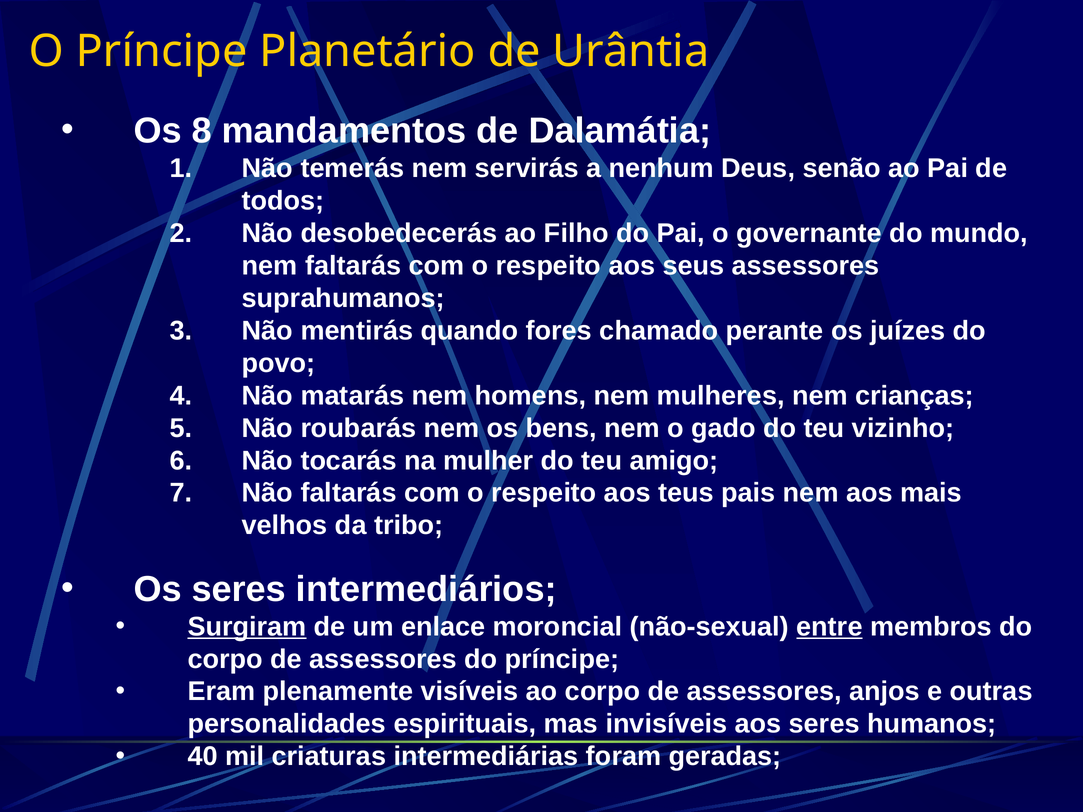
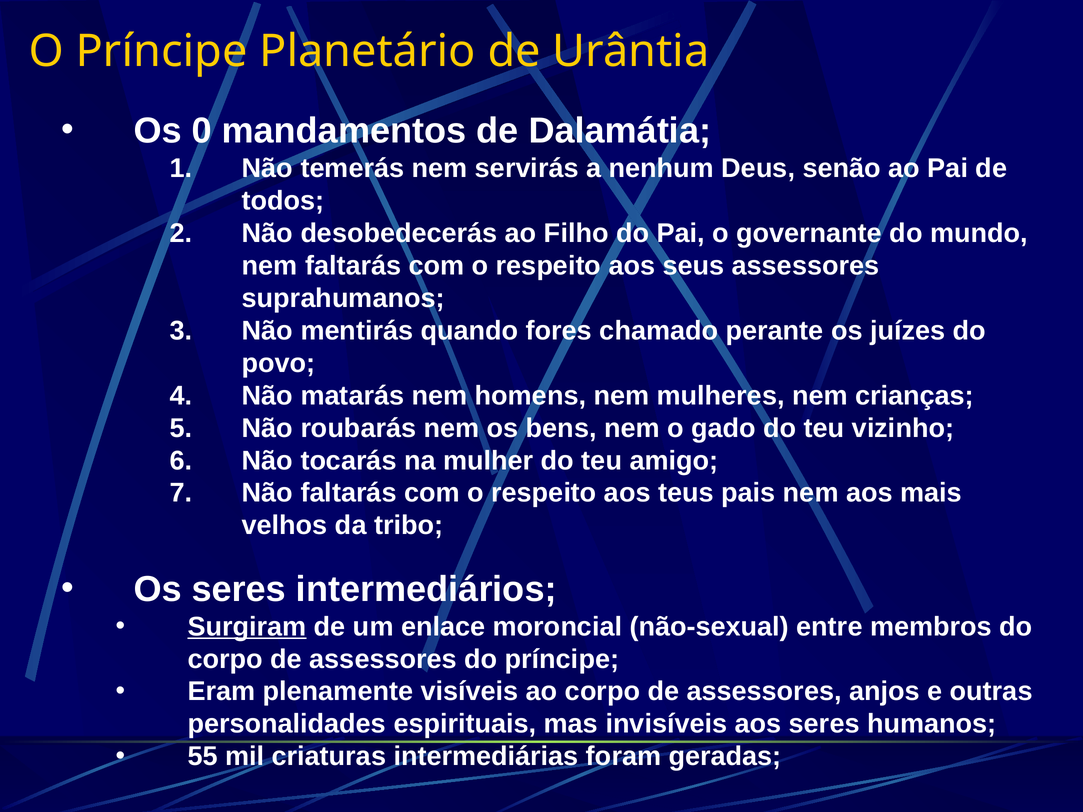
8: 8 -> 0 (202, 131)
entre underline: present -> none (829, 627)
40: 40 -> 55 (203, 757)
